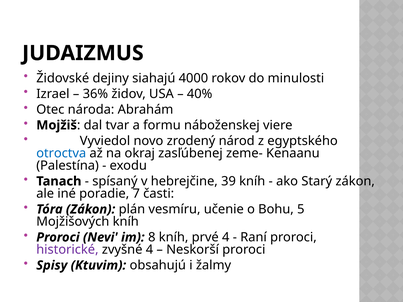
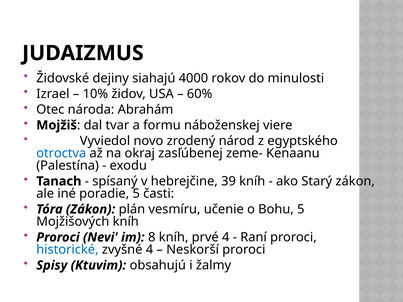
36%: 36% -> 10% (95, 94)
40%: 40% -> 60% (200, 94)
poradie 7: 7 -> 5 (136, 194)
historické colour: purple -> blue (67, 250)
